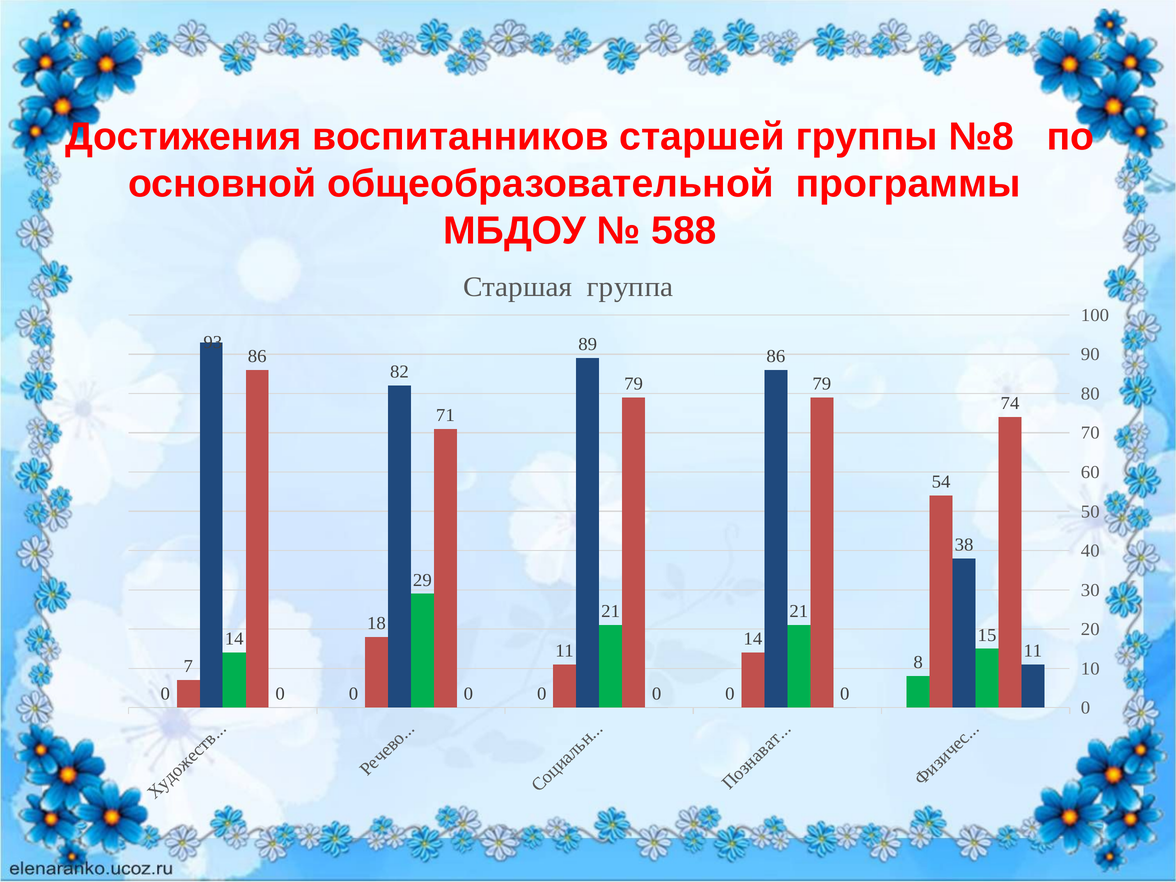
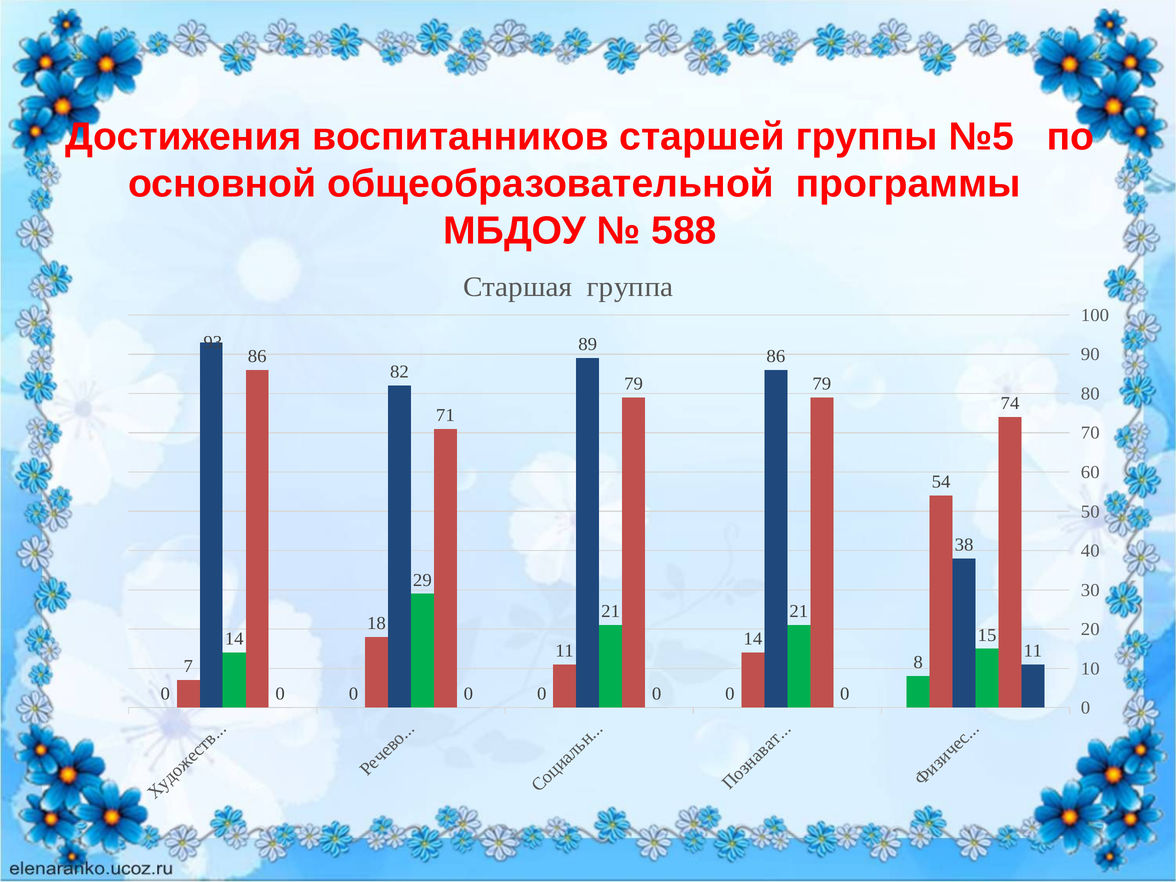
№8: №8 -> №5 (981, 137)
